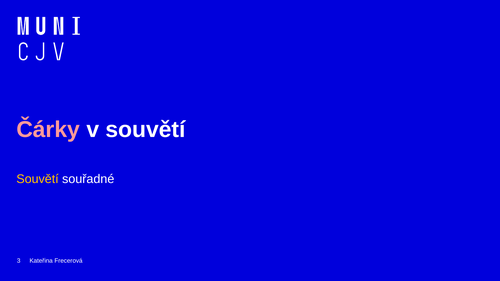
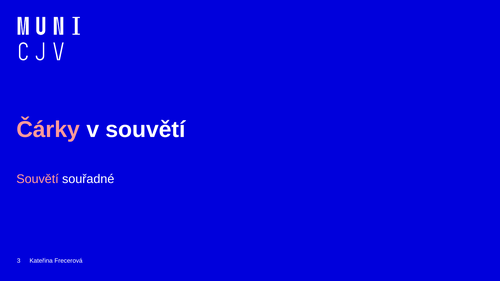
Souvětí colour: yellow -> pink (38, 179)
